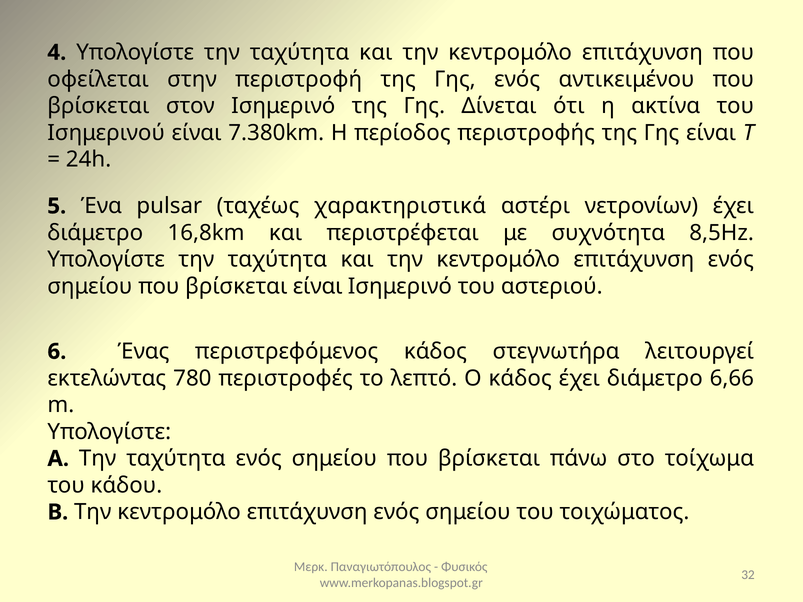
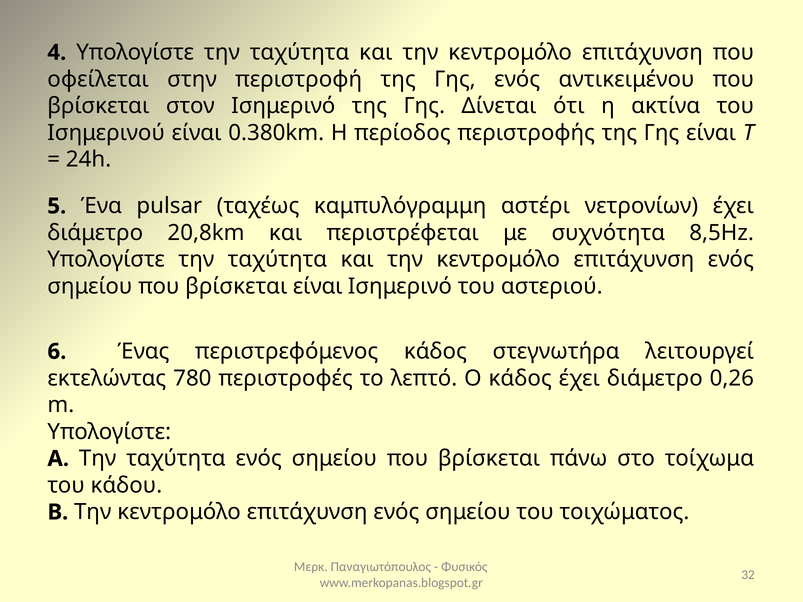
7.380km: 7.380km -> 0.380km (276, 133)
χαρακτηριστικά: χαρακτηριστικά -> καμπυλόγραμμη (400, 206)
16,8km: 16,8km -> 20,8km (206, 233)
6,66: 6,66 -> 0,26 (732, 378)
